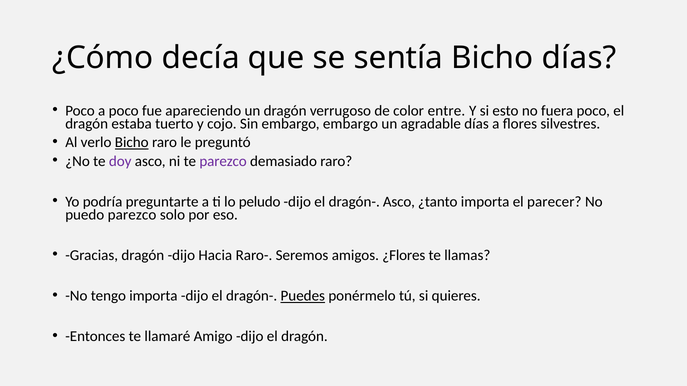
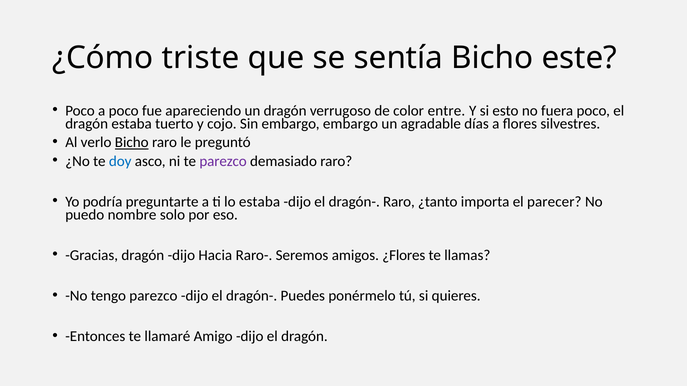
decía: decía -> triste (201, 58)
Bicho días: días -> este (579, 58)
doy colour: purple -> blue (120, 161)
lo peludo: peludo -> estaba (260, 202)
dragón- Asco: Asco -> Raro (399, 202)
puedo parezco: parezco -> nombre (132, 215)
tengo importa: importa -> parezco (153, 296)
Puedes underline: present -> none (303, 296)
